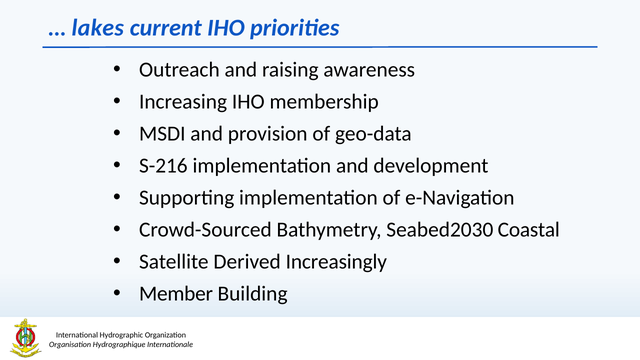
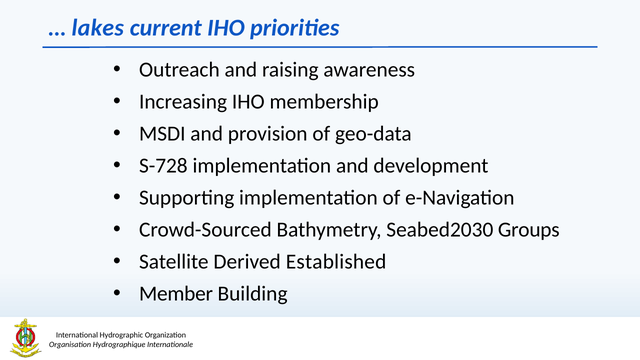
S-216: S-216 -> S-728 (163, 166)
Coastal: Coastal -> Groups (529, 230)
Increasingly: Increasingly -> Established (336, 262)
